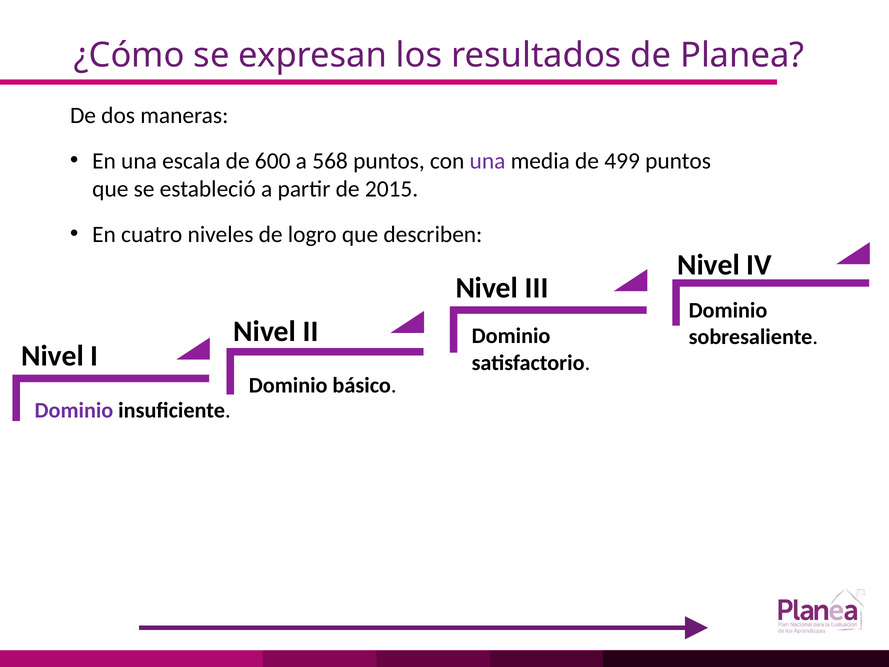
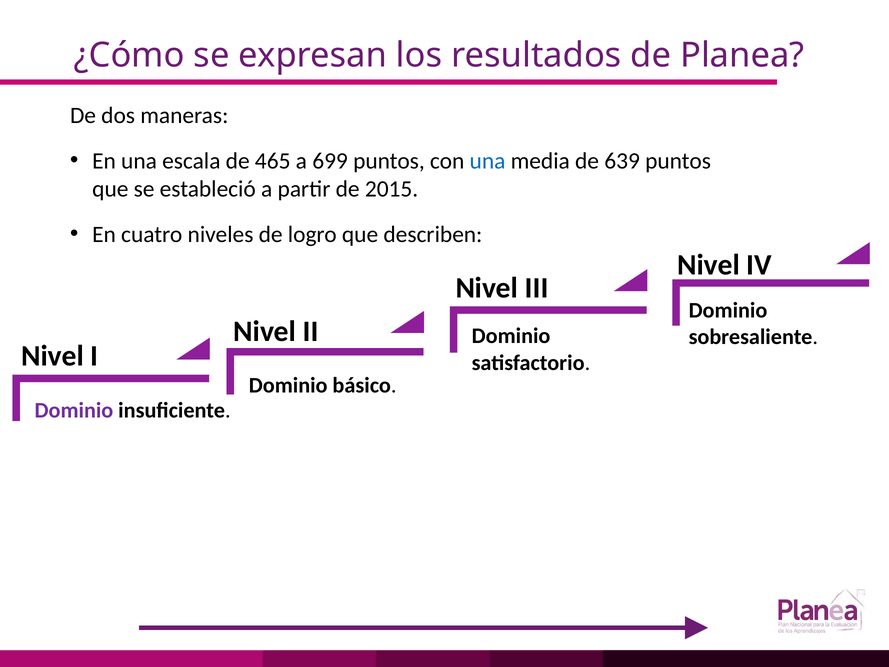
600: 600 -> 465 (273, 161)
568: 568 -> 699 (330, 161)
una colour: purple -> blue (487, 161)
499: 499 -> 639 (622, 161)
